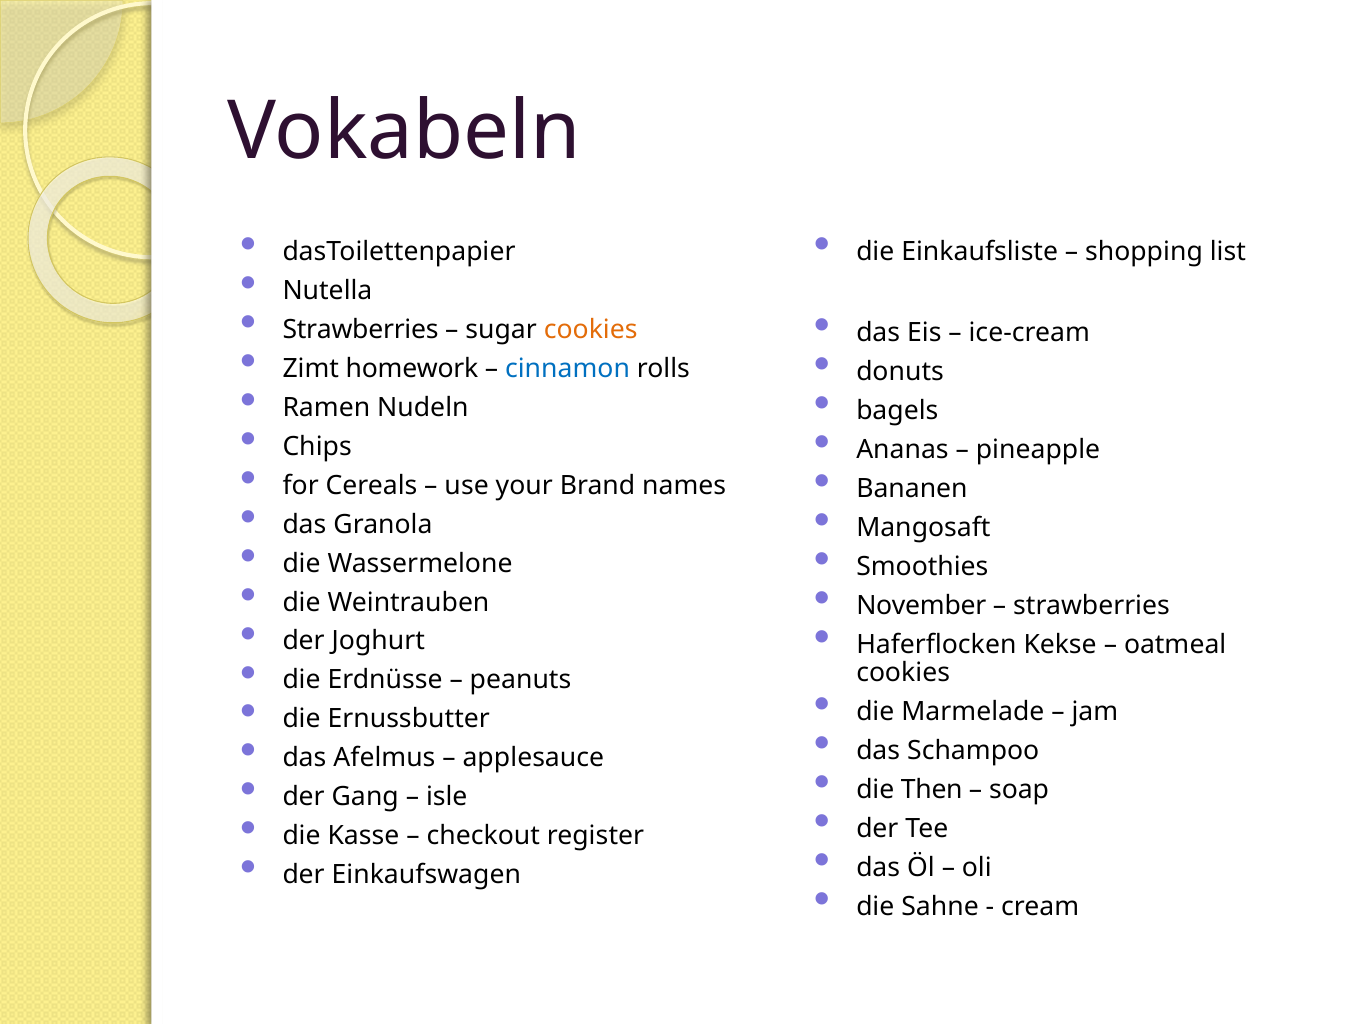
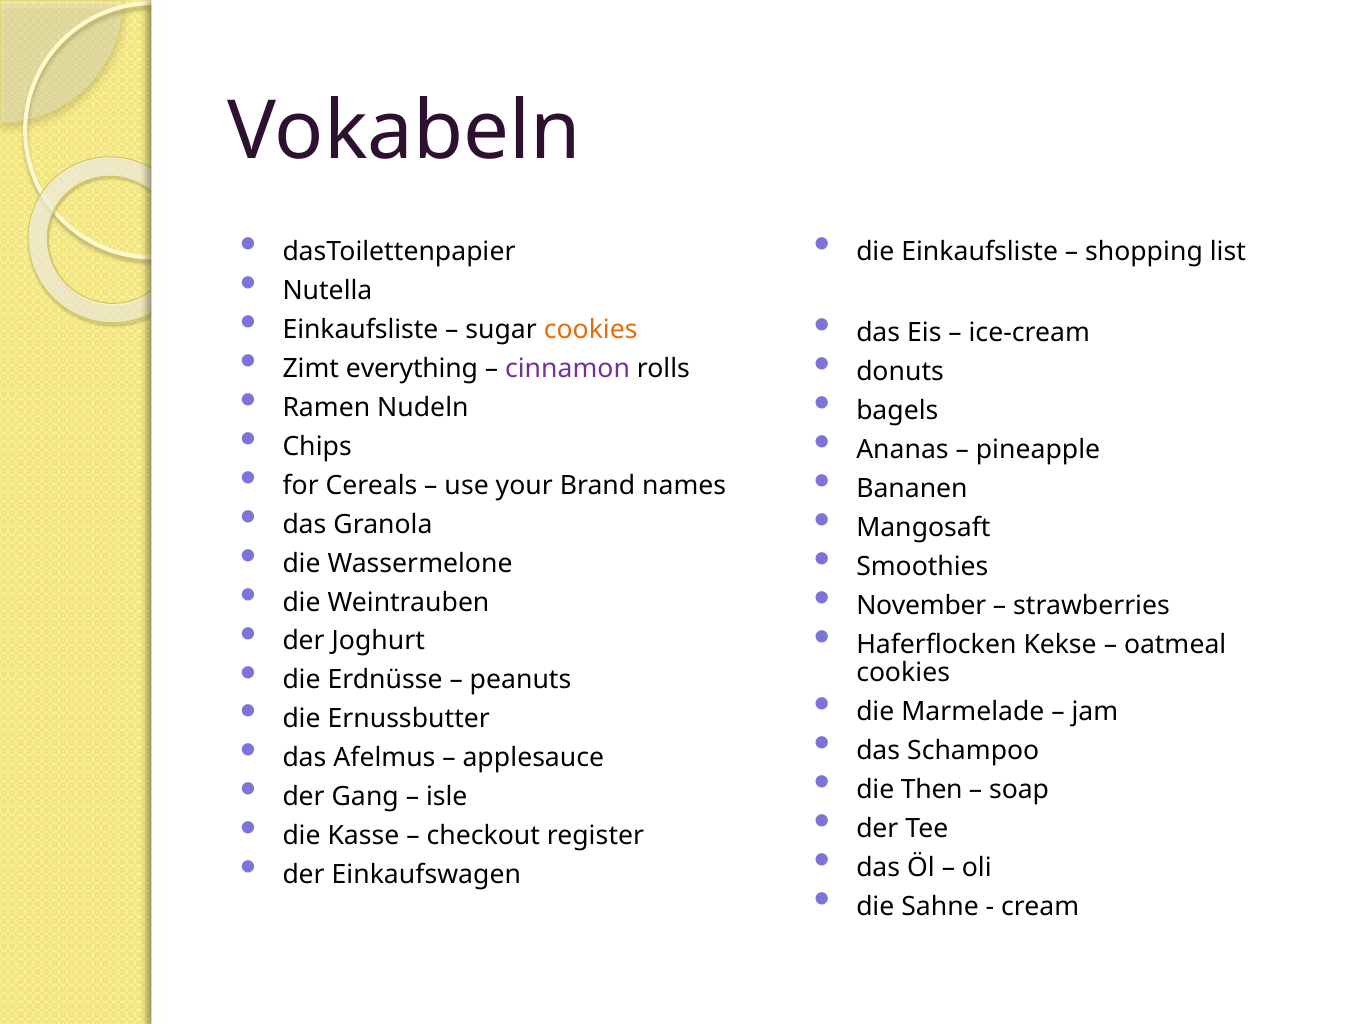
Strawberries: Strawberries -> Einkaufsliste (360, 330)
homework: homework -> everything (412, 369)
cinnamon colour: blue -> purple (568, 369)
